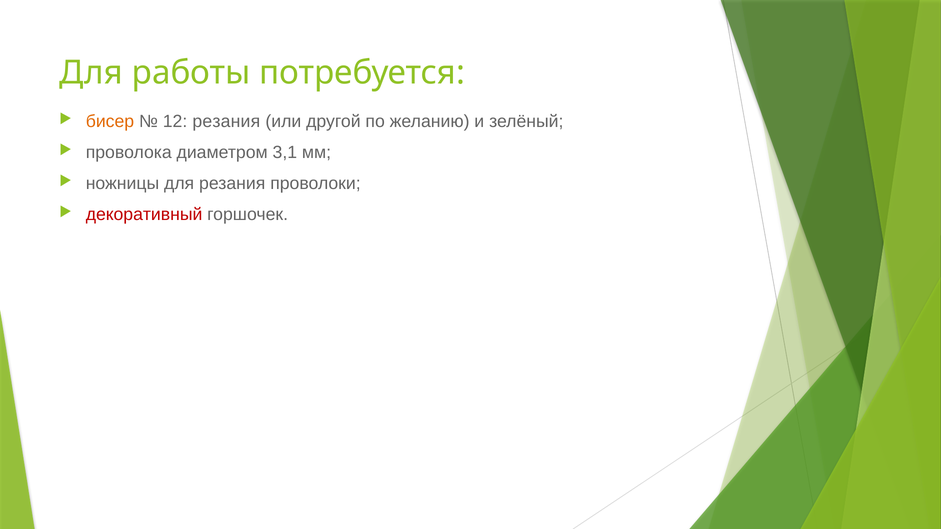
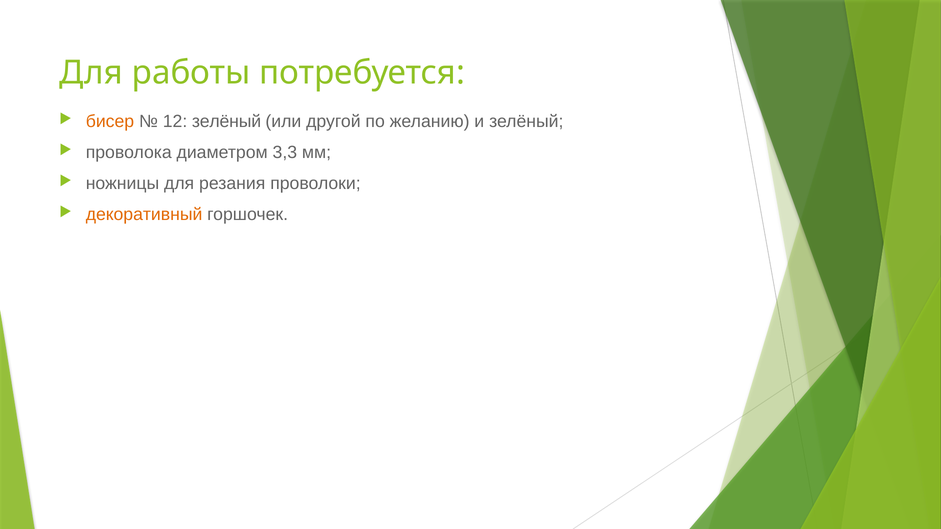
12 резания: резания -> зелёный (227, 122)
3,1: 3,1 -> 3,3 (285, 153)
декоративный colour: red -> orange (144, 215)
